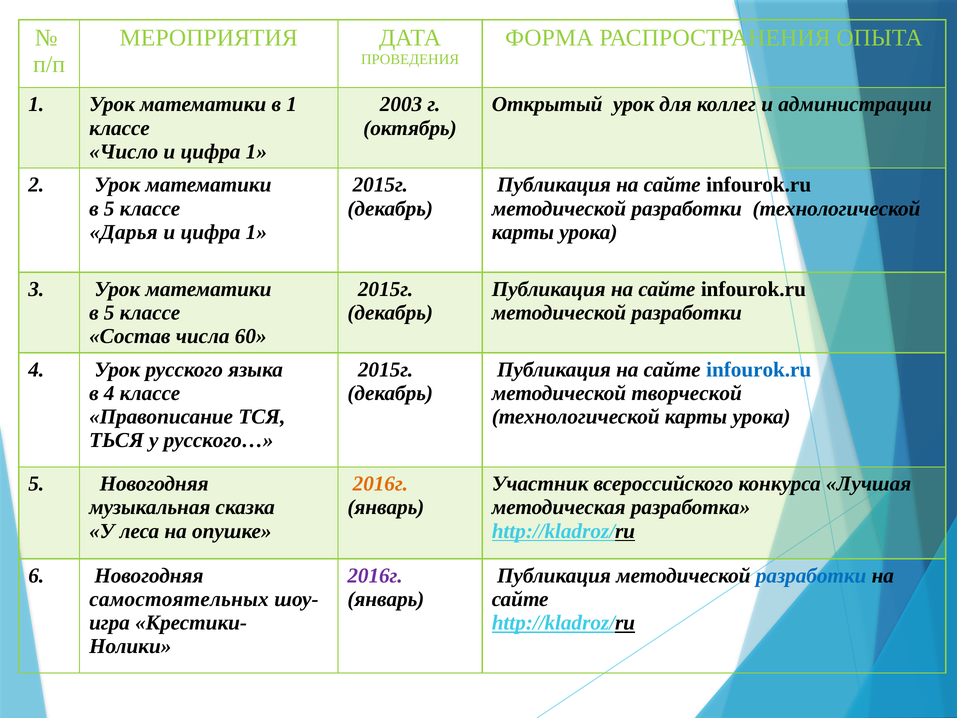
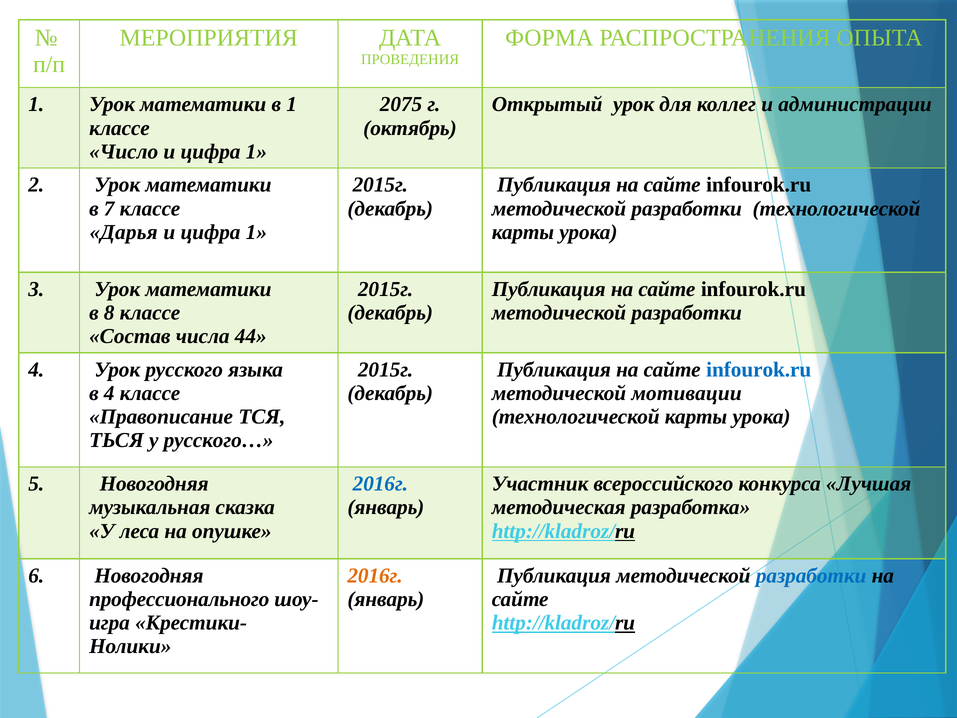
2003: 2003 -> 2075 (401, 104)
5: 5 -> 7 (109, 208)
5: 5 -> 8 (109, 313)
60: 60 -> 44 (251, 336)
творческой: творческой -> мотивации (687, 393)
2016г colour: orange -> blue (380, 484)
2016г colour: purple -> orange (375, 575)
самостоятельных: самостоятельных -> профессионального (179, 599)
